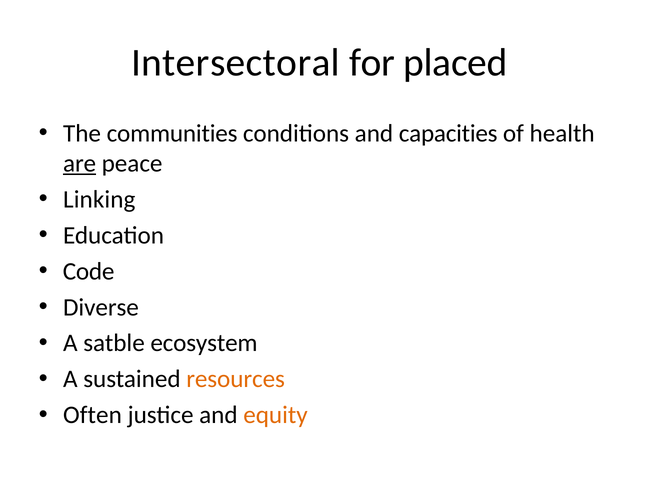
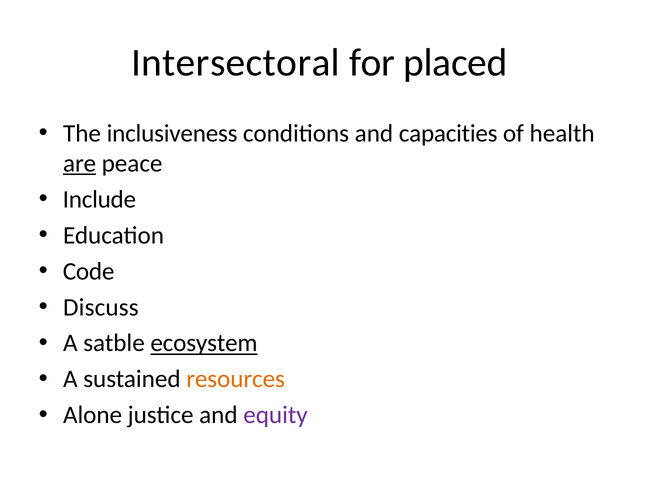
communities: communities -> inclusiveness (172, 133)
Linking: Linking -> Include (99, 199)
Diverse: Diverse -> Discuss (101, 307)
ecosystem underline: none -> present (204, 343)
Often: Often -> Alone (93, 415)
equity colour: orange -> purple (275, 415)
